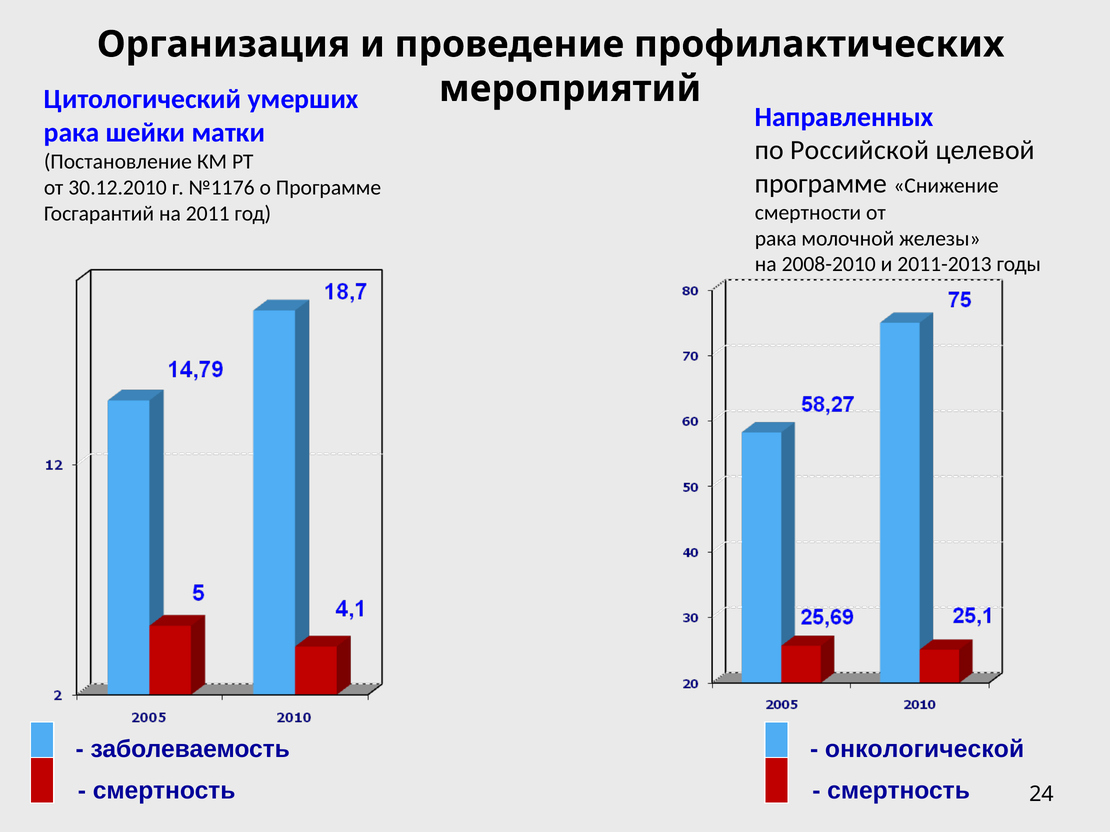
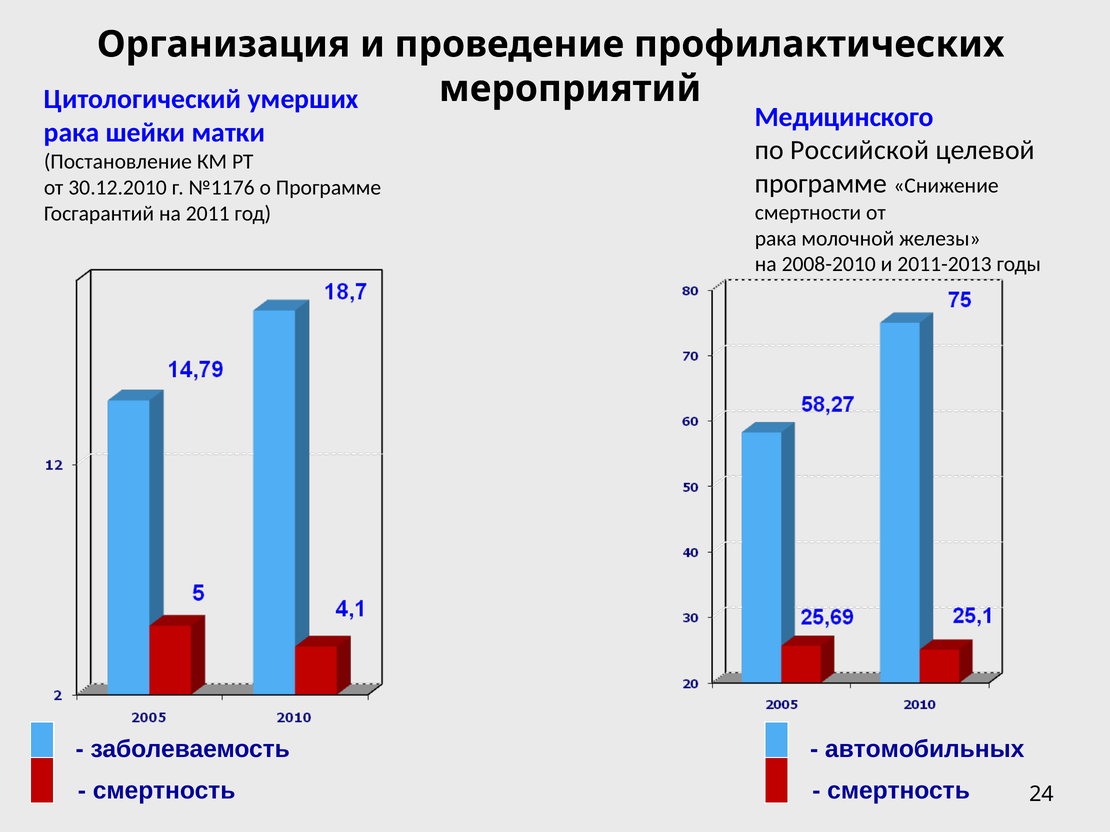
Направленных: Направленных -> Медицинского (844, 117)
онкологической: онкологической -> автомобильных (925, 749)
